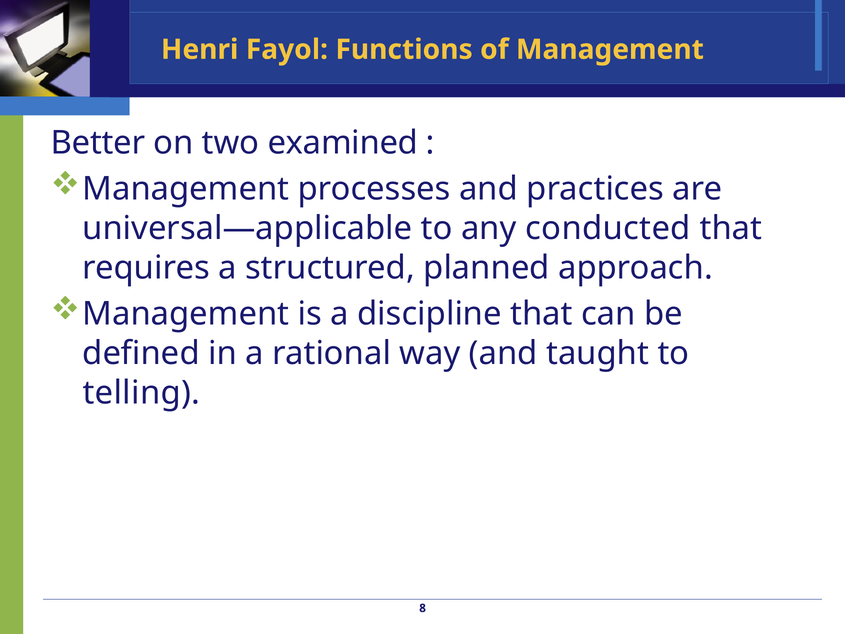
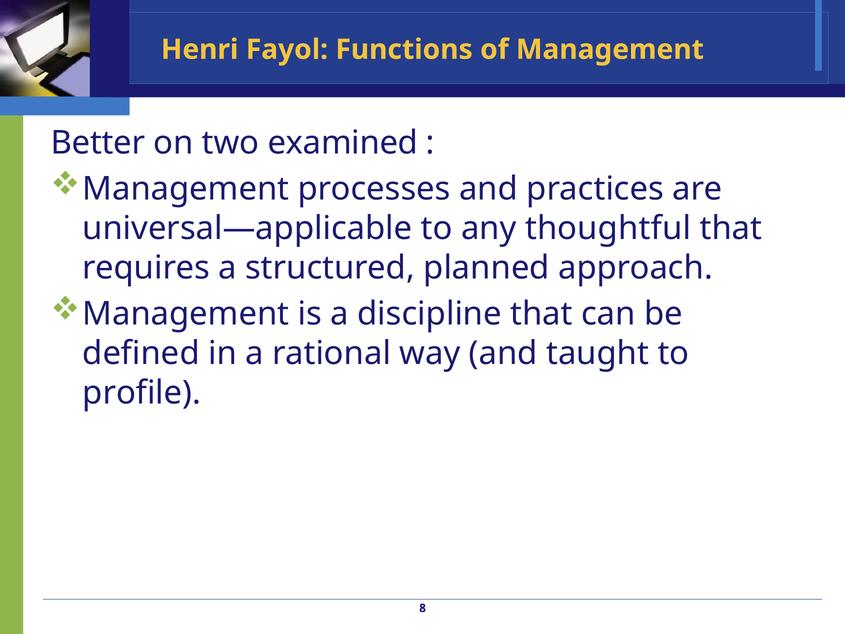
conducted: conducted -> thoughtful (608, 228)
telling: telling -> profile (142, 393)
